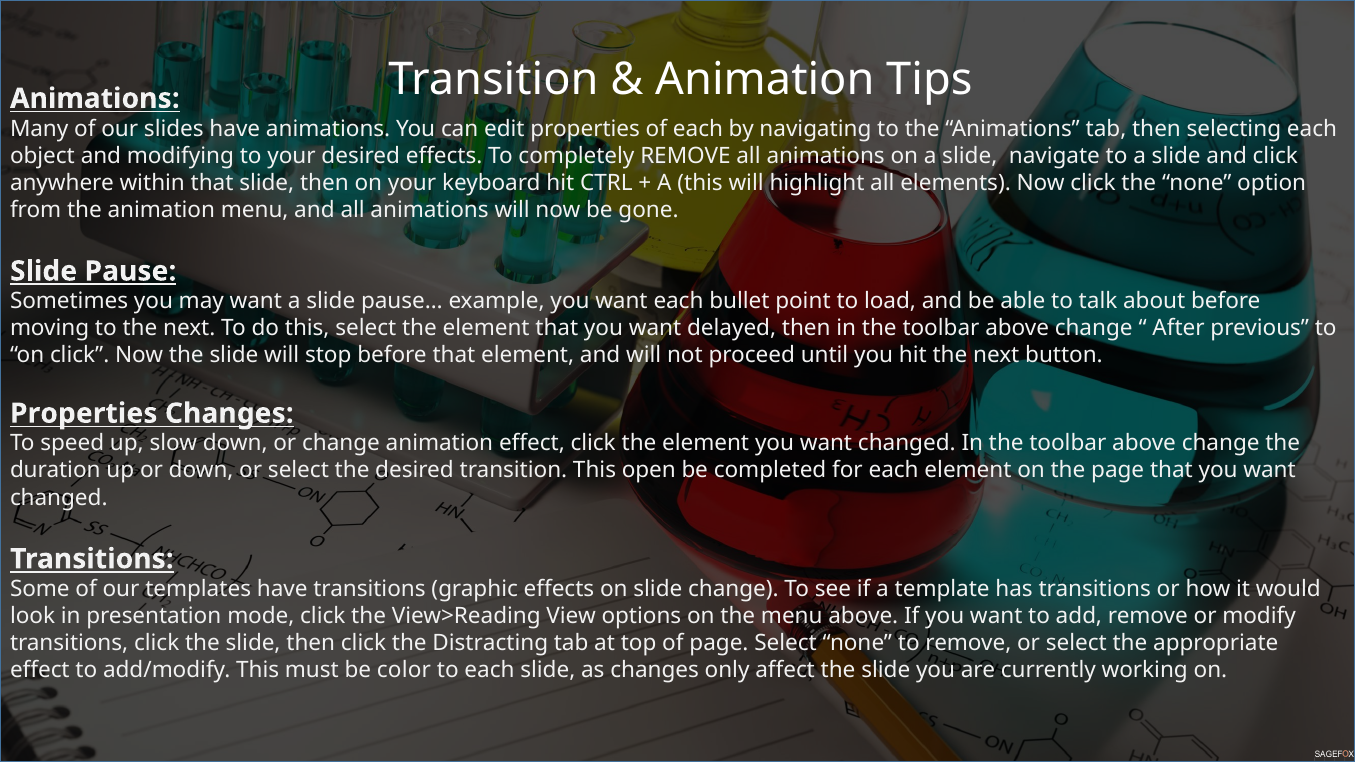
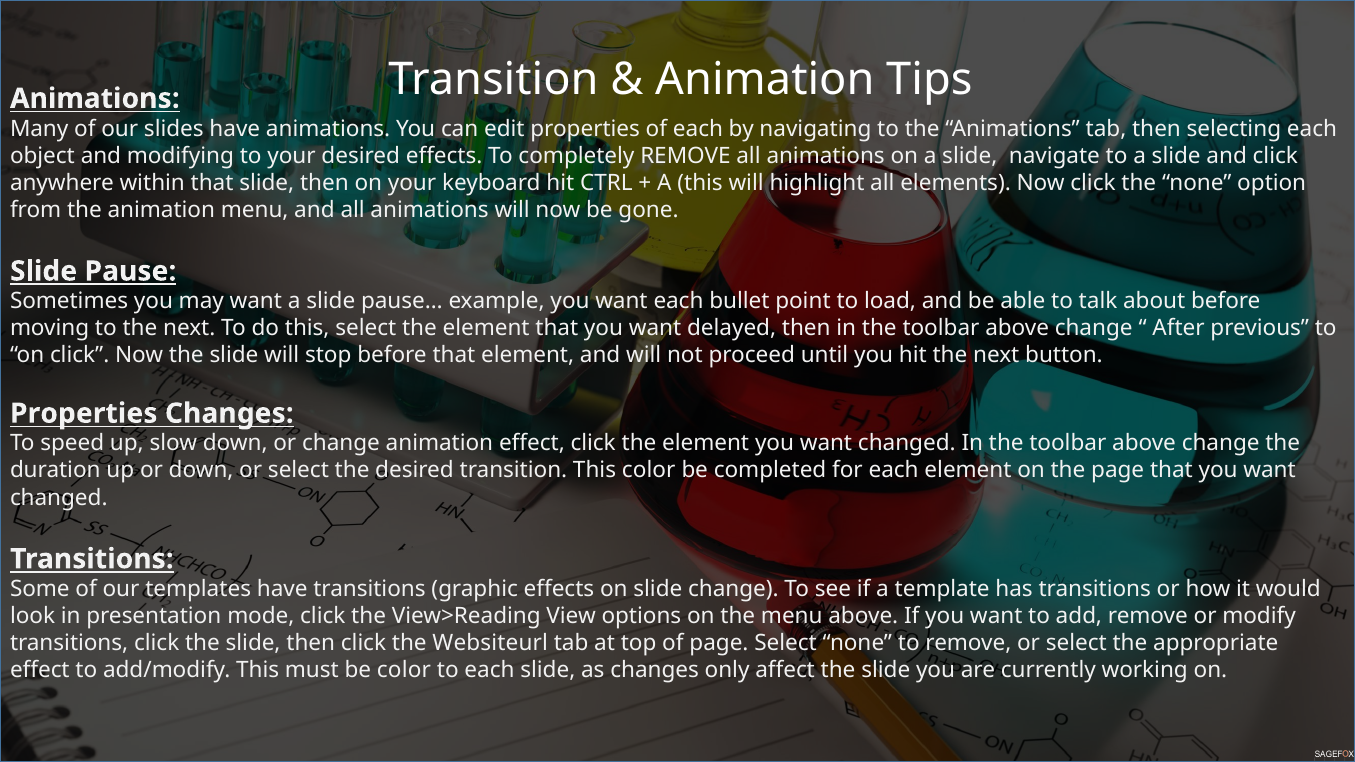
This open: open -> color (649, 471)
Distracting: Distracting -> Websiteurl (490, 643)
